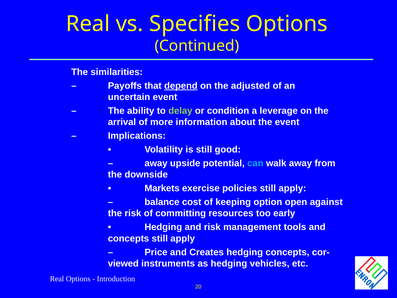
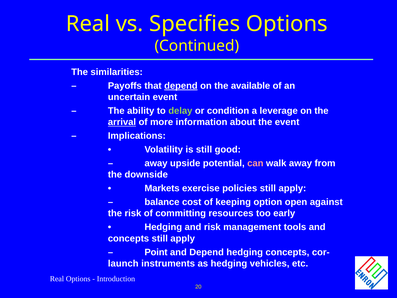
adjusted: adjusted -> available (251, 86)
arrival underline: none -> present (122, 122)
can colour: light blue -> pink (255, 163)
Price: Price -> Point (156, 252)
and Creates: Creates -> Depend (207, 252)
viewed: viewed -> launch (123, 263)
